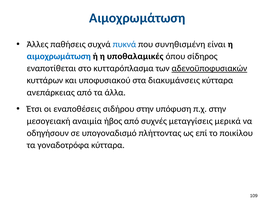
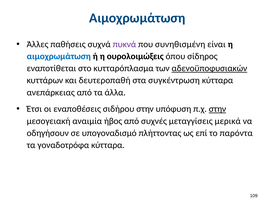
πυκνά colour: blue -> purple (124, 44)
υποθαλαμικές: υποθαλαμικές -> ουρολοιμώξεις (135, 56)
υποφυσιακού: υποφυσιακού -> δευτεροπαθή (105, 81)
διακυμάνσεις: διακυμάνσεις -> συγκέντρωση (174, 81)
στην underline: none -> present (217, 109)
ποικίλου: ποικίλου -> παρόντα (236, 133)
